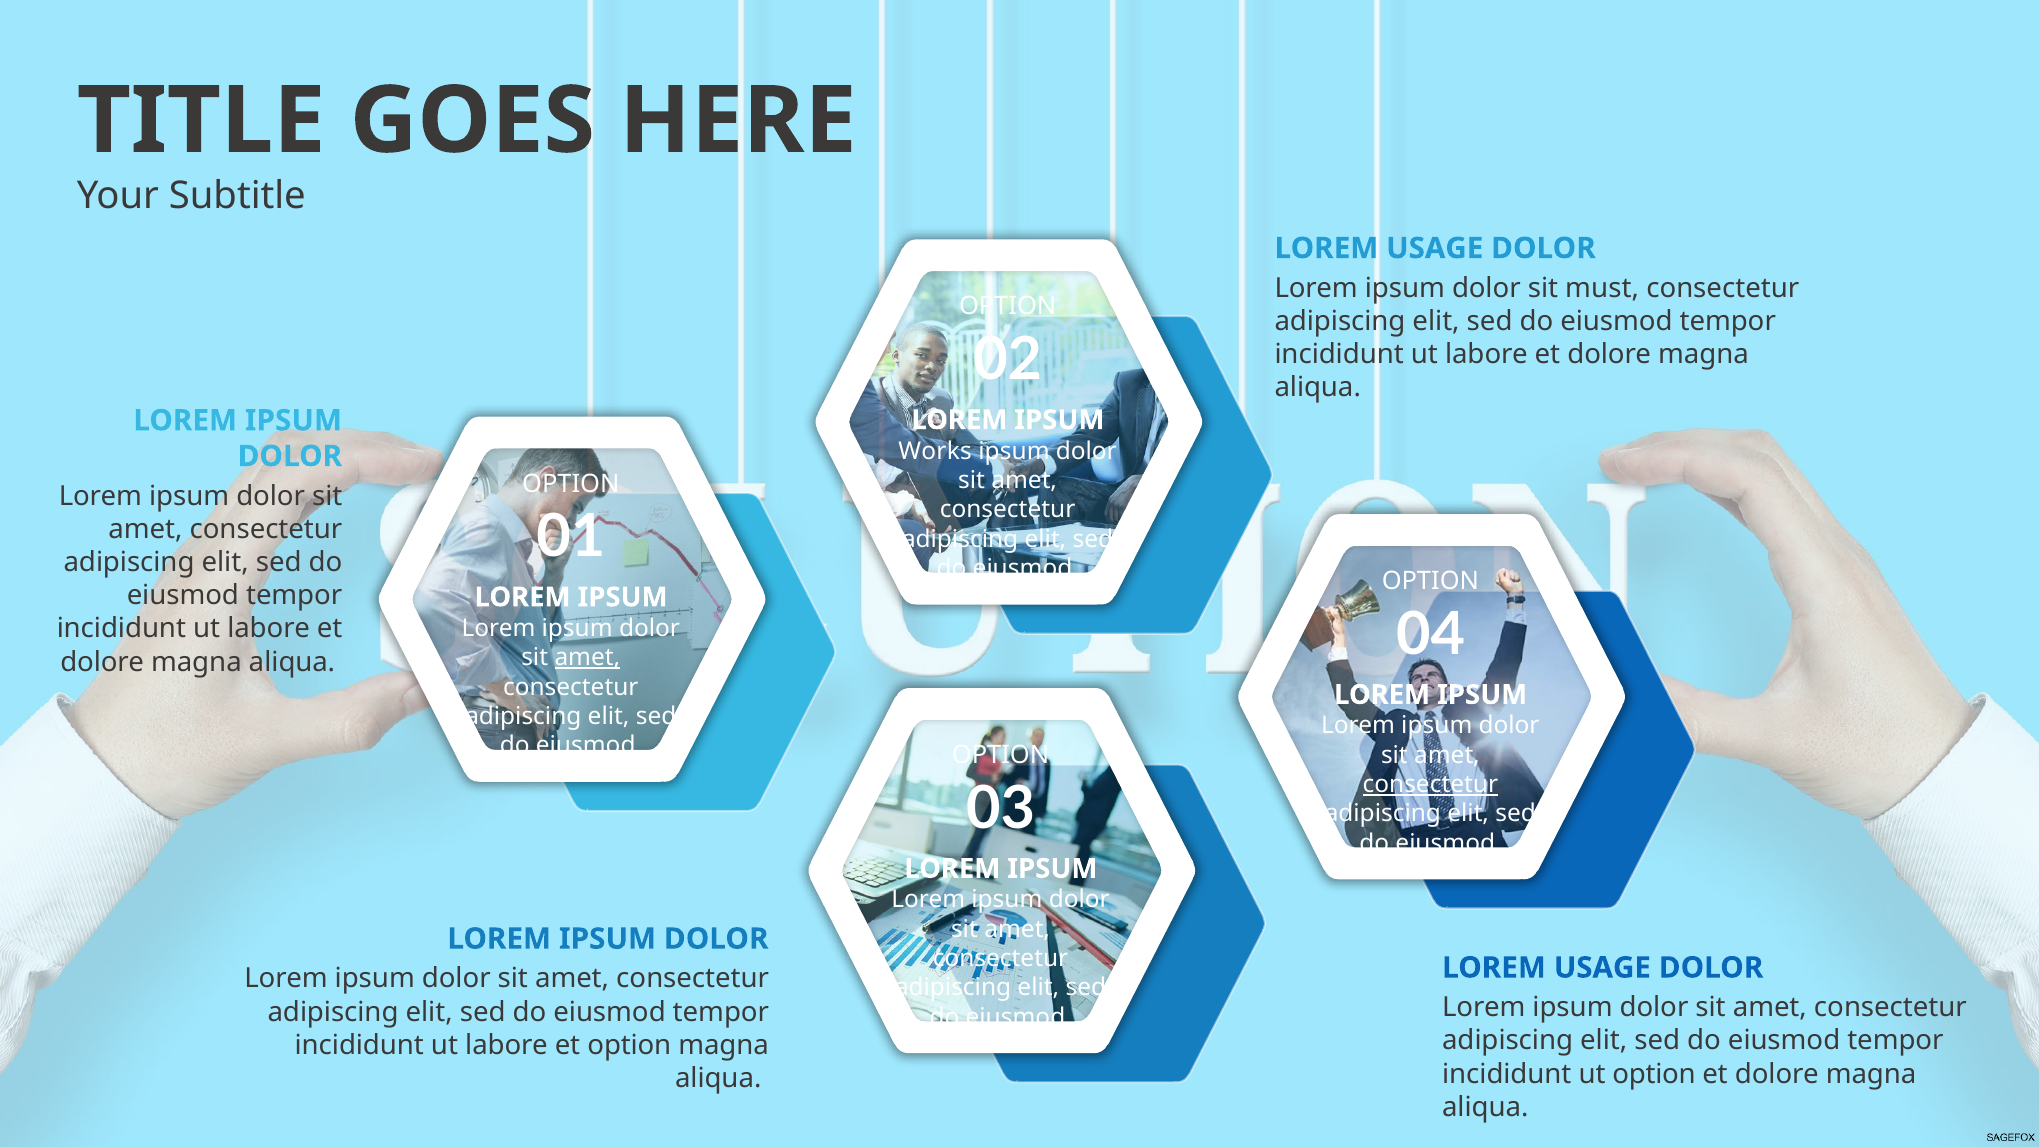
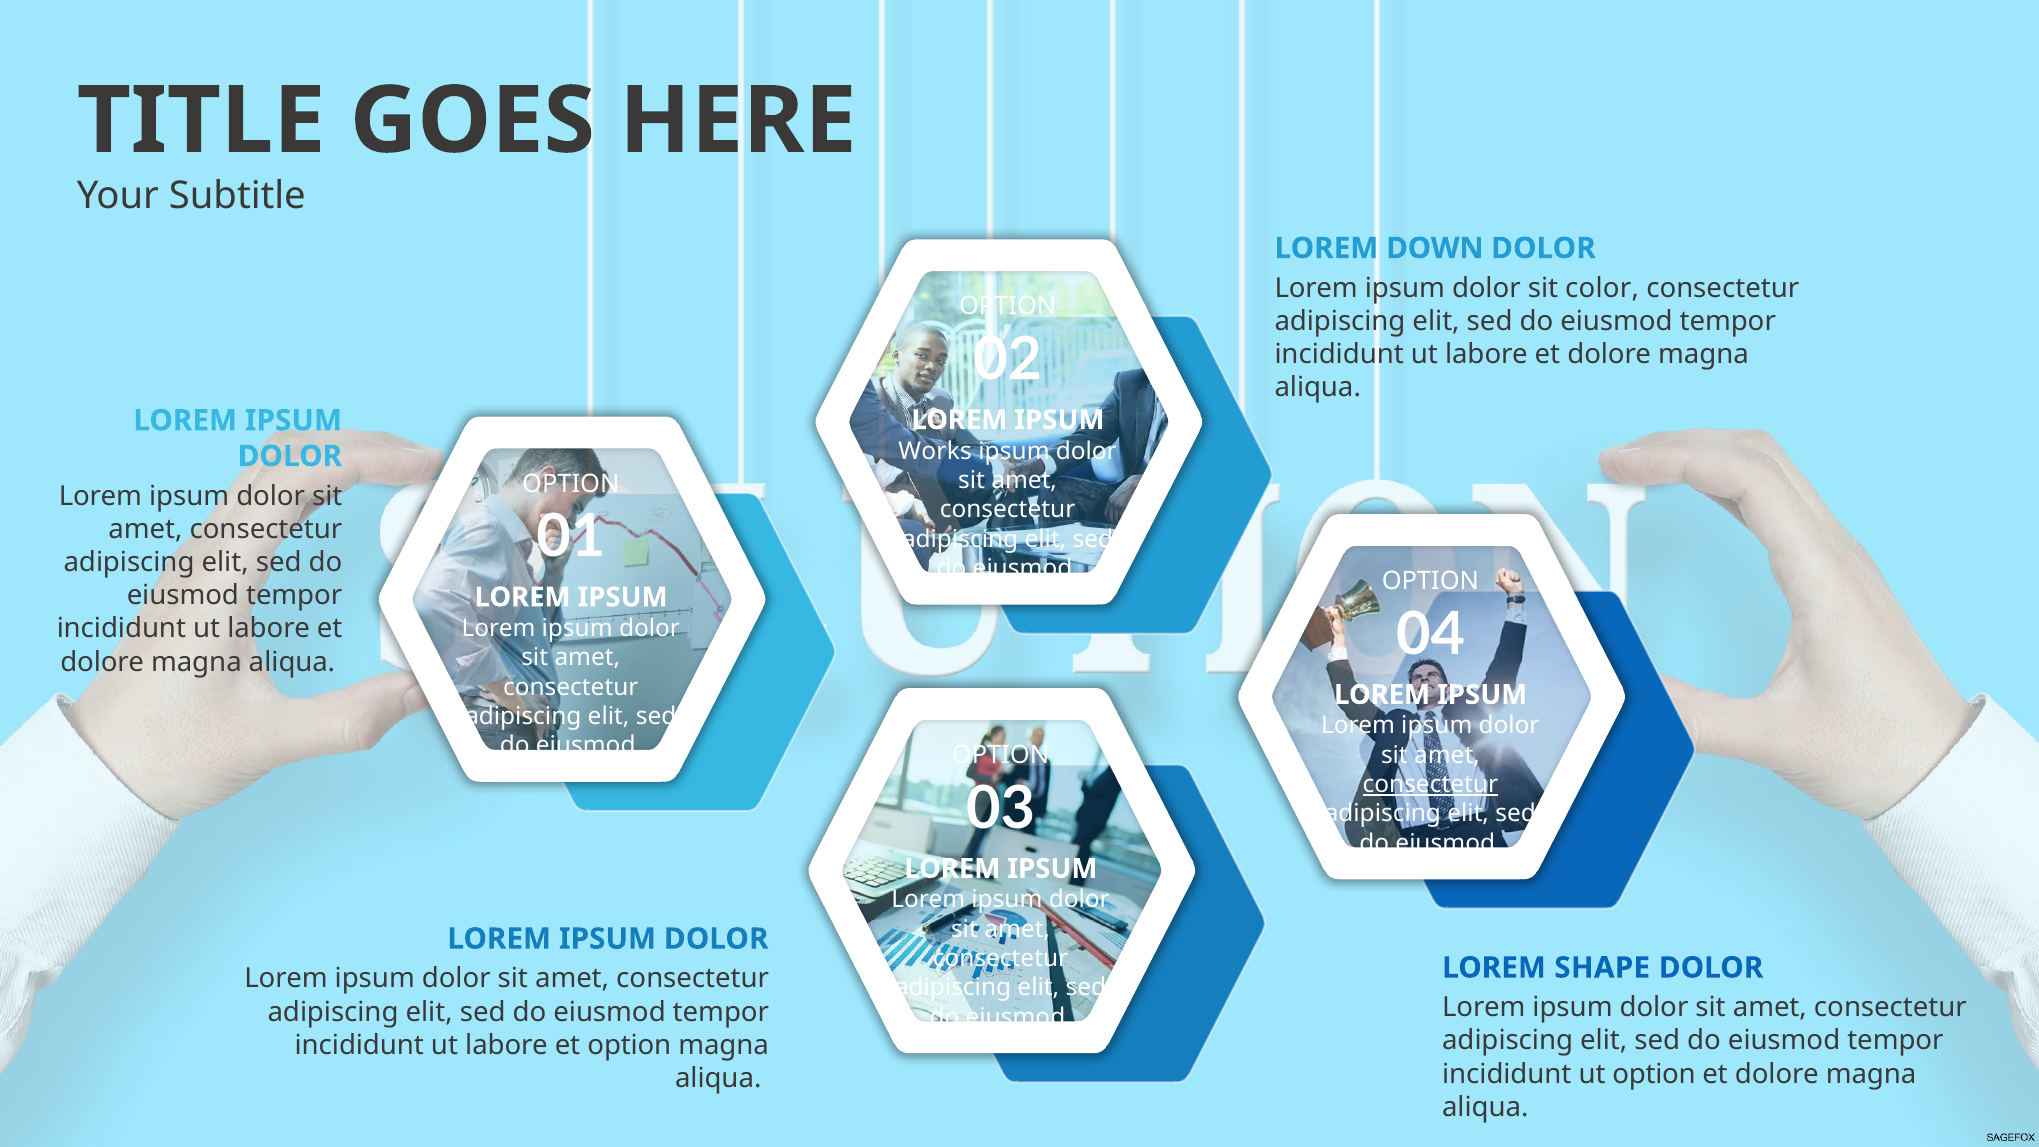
USAGE: USAGE -> DOWN (1435, 248)
must: must -> color (1602, 288)
amet underline: present -> none (587, 658)
USAGE: USAGE -> SHAPE (1602, 968)
